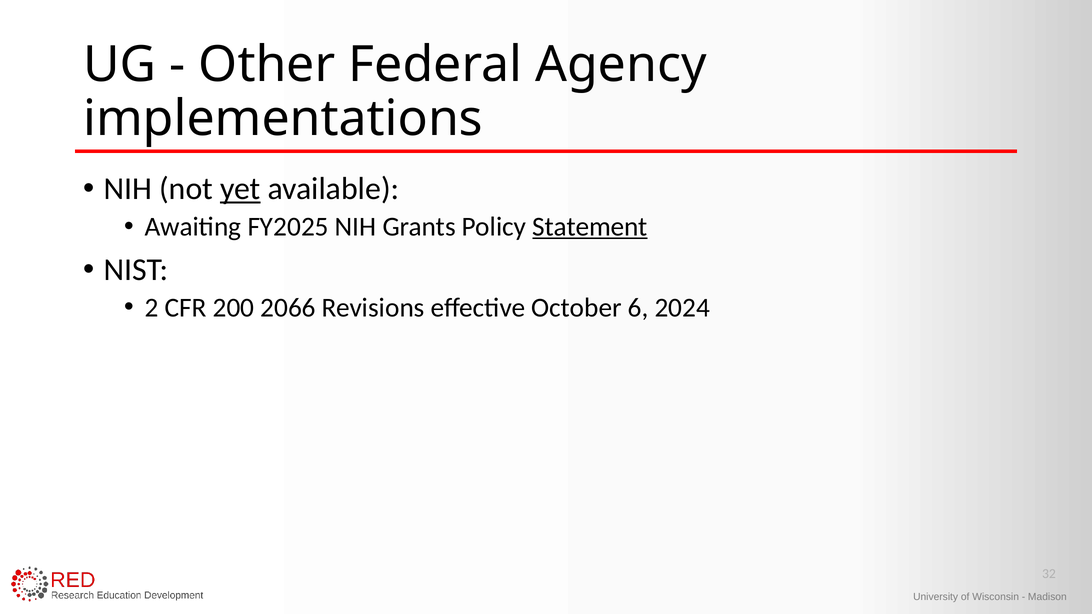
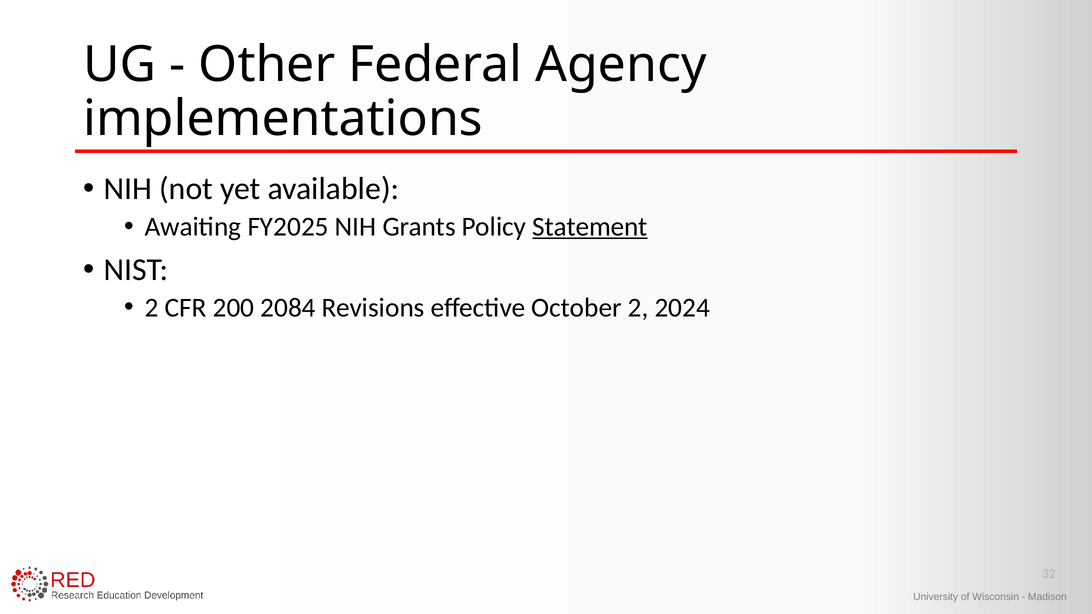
yet underline: present -> none (240, 189)
2066: 2066 -> 2084 (288, 308)
October 6: 6 -> 2 (638, 308)
